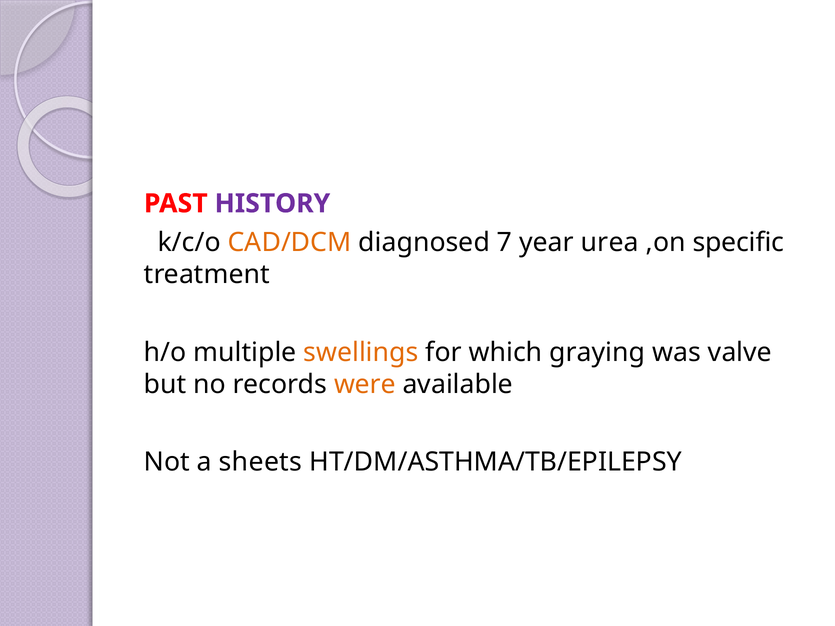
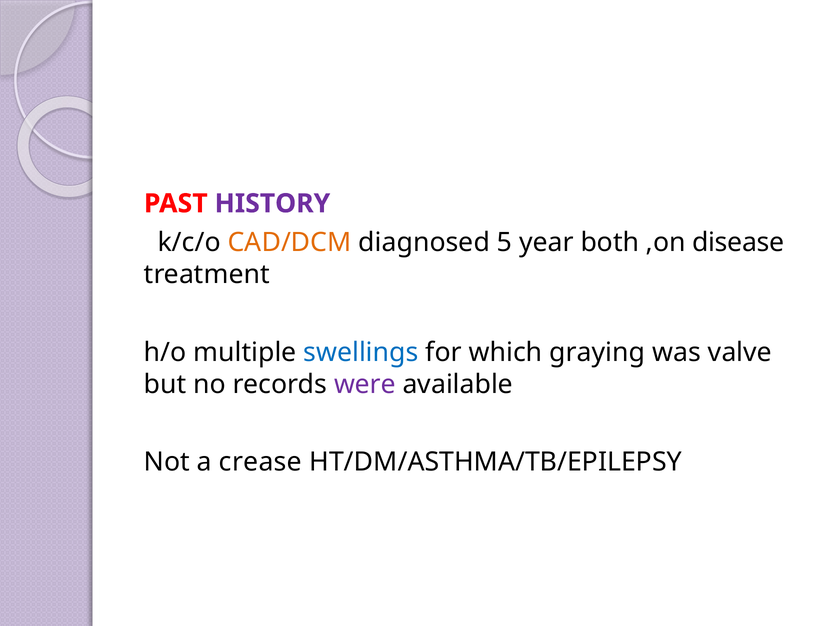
7: 7 -> 5 (505, 243)
urea: urea -> both (610, 243)
specific: specific -> disease (738, 243)
swellings colour: orange -> blue (361, 352)
were colour: orange -> purple (365, 384)
sheets: sheets -> crease (260, 462)
